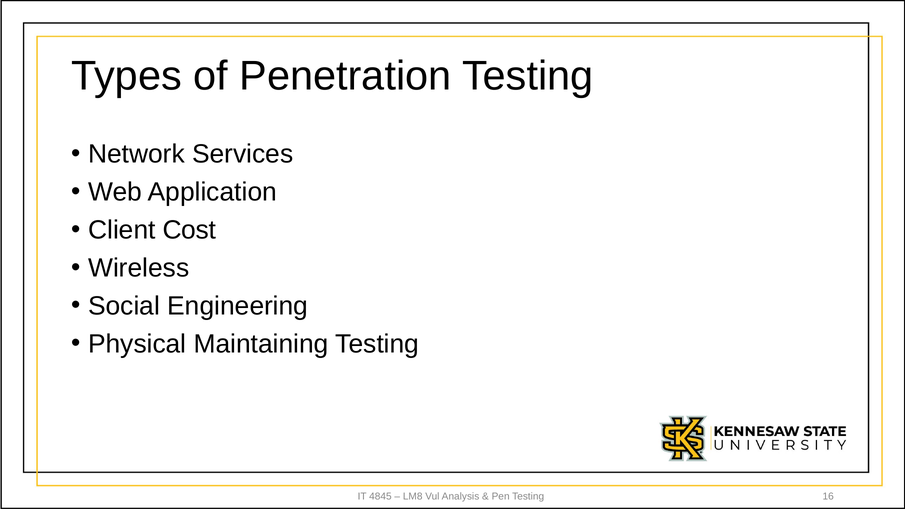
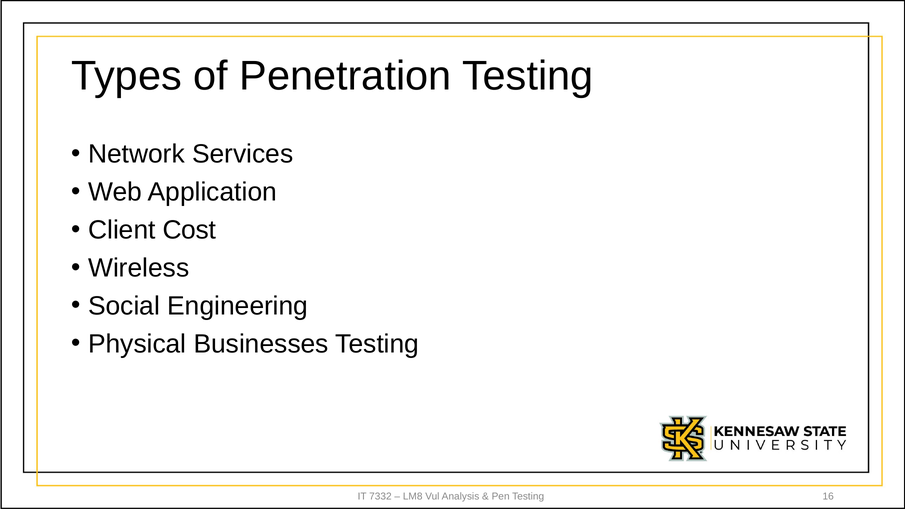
Maintaining: Maintaining -> Businesses (261, 344)
4845: 4845 -> 7332 (380, 496)
